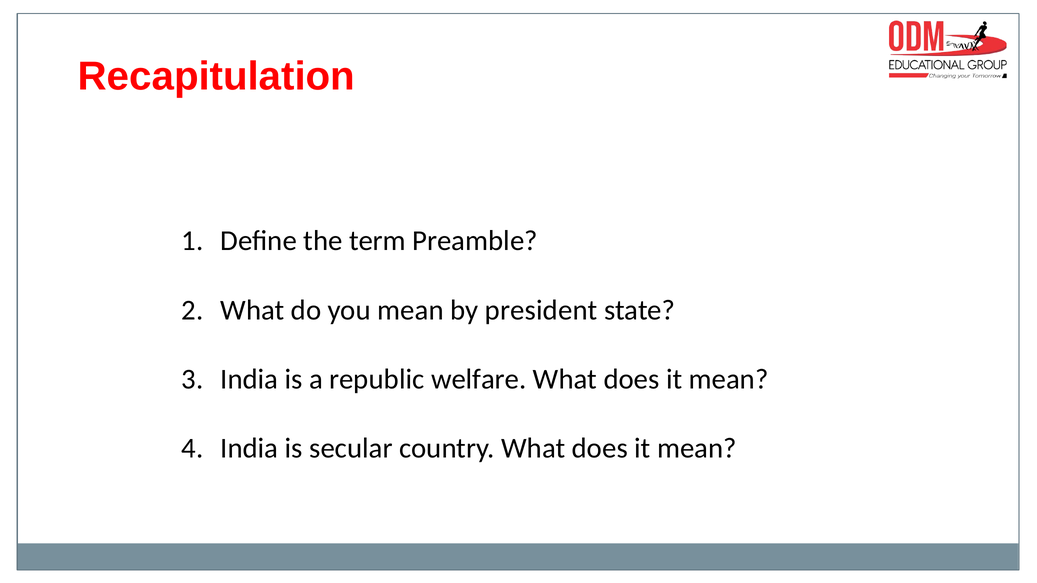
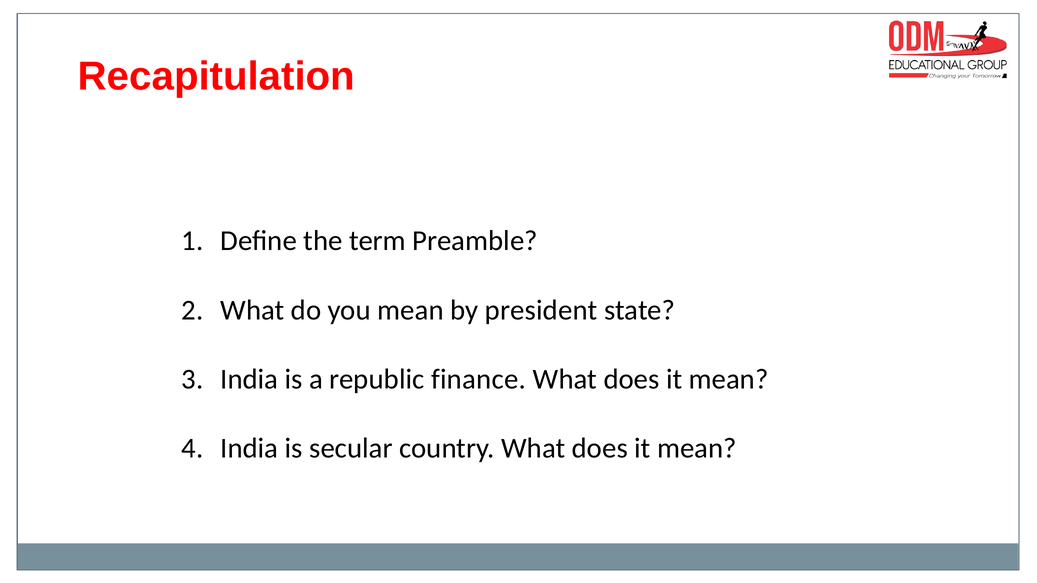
welfare: welfare -> finance (479, 379)
